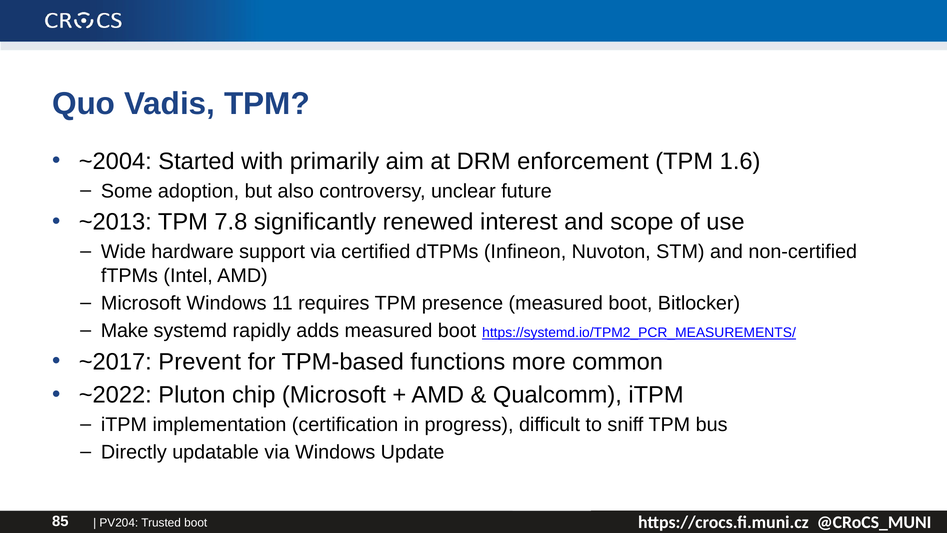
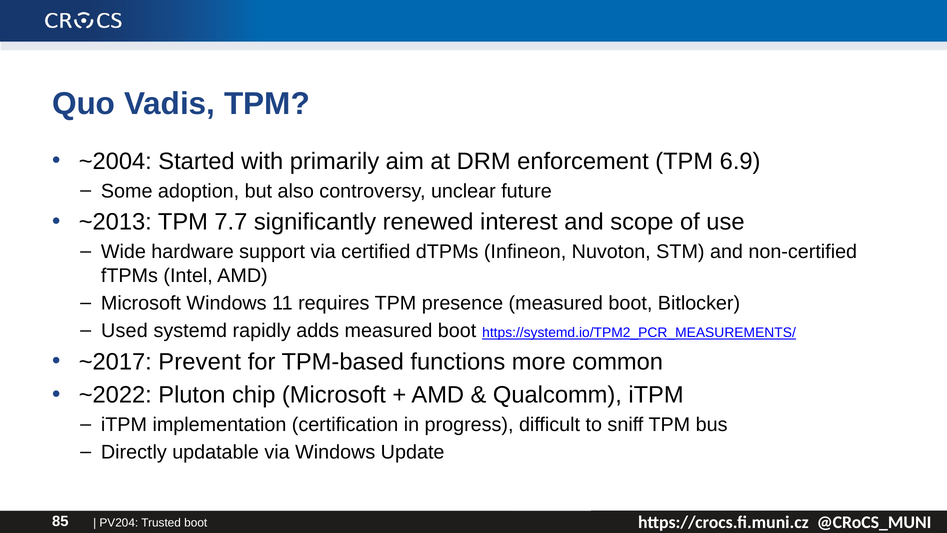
1.6: 1.6 -> 6.9 (740, 161)
7.8: 7.8 -> 7.7 (231, 222)
Make: Make -> Used (124, 331)
